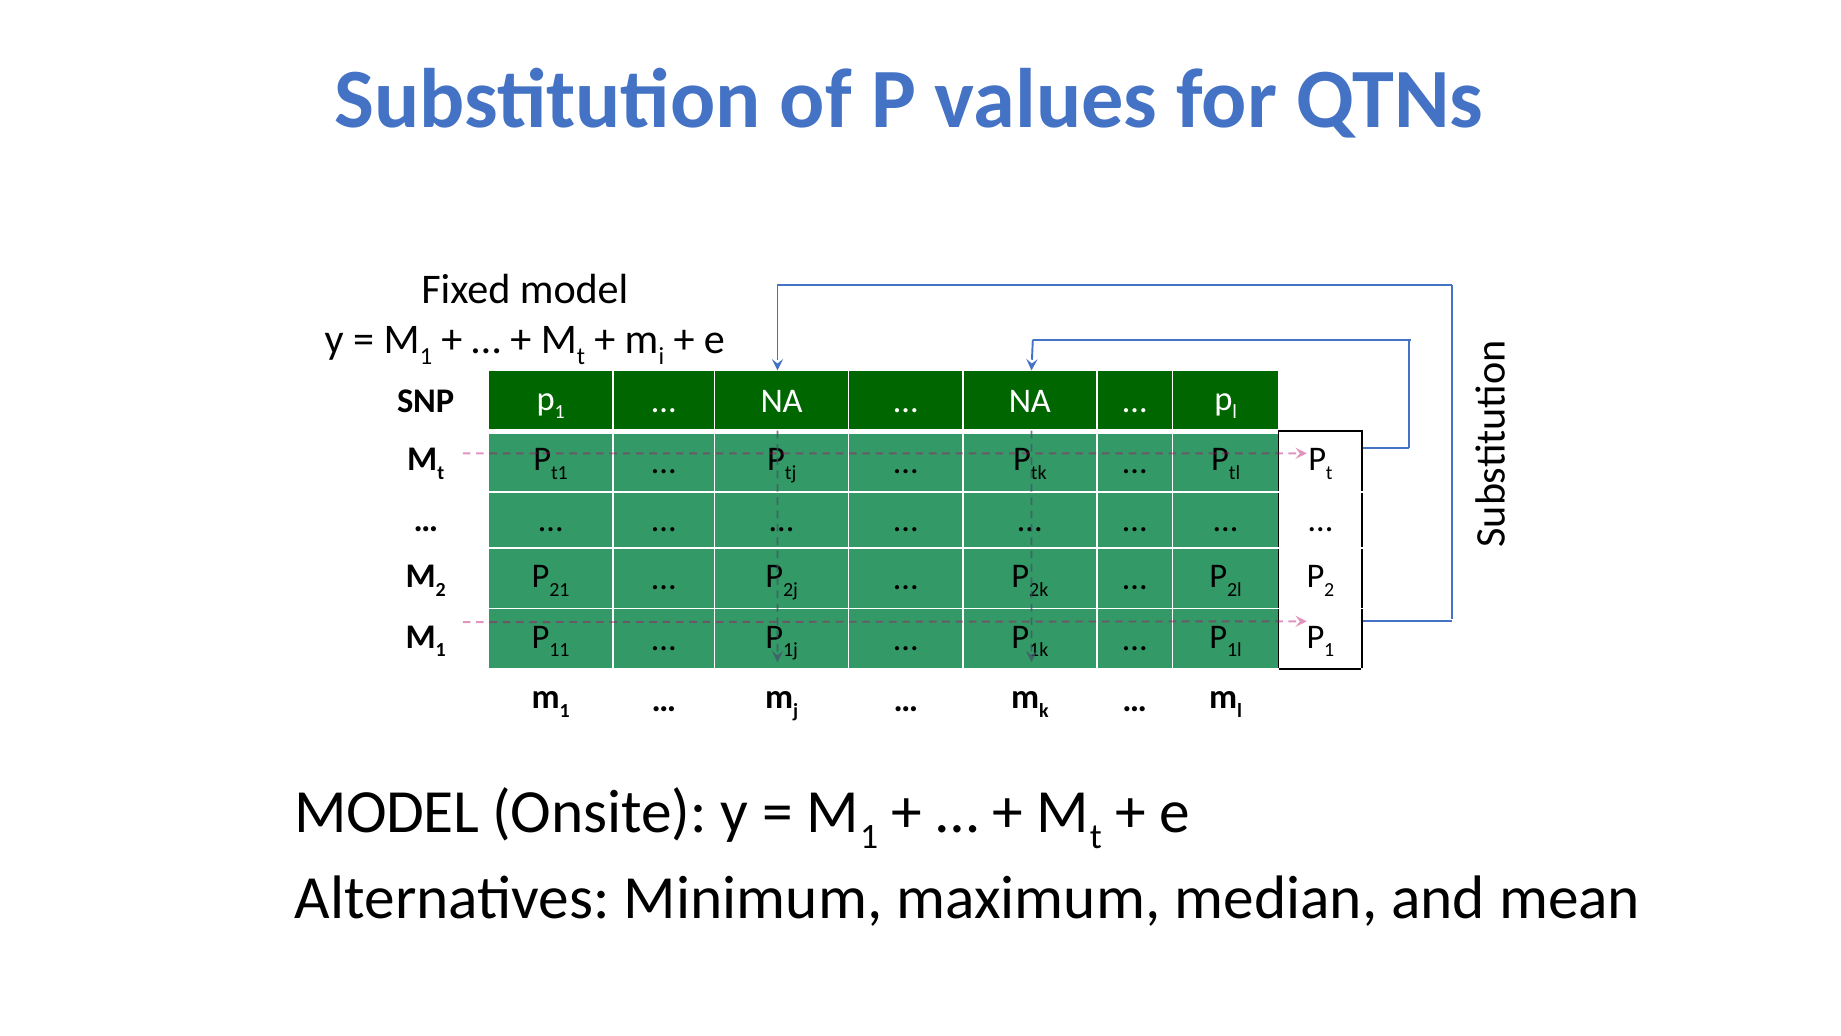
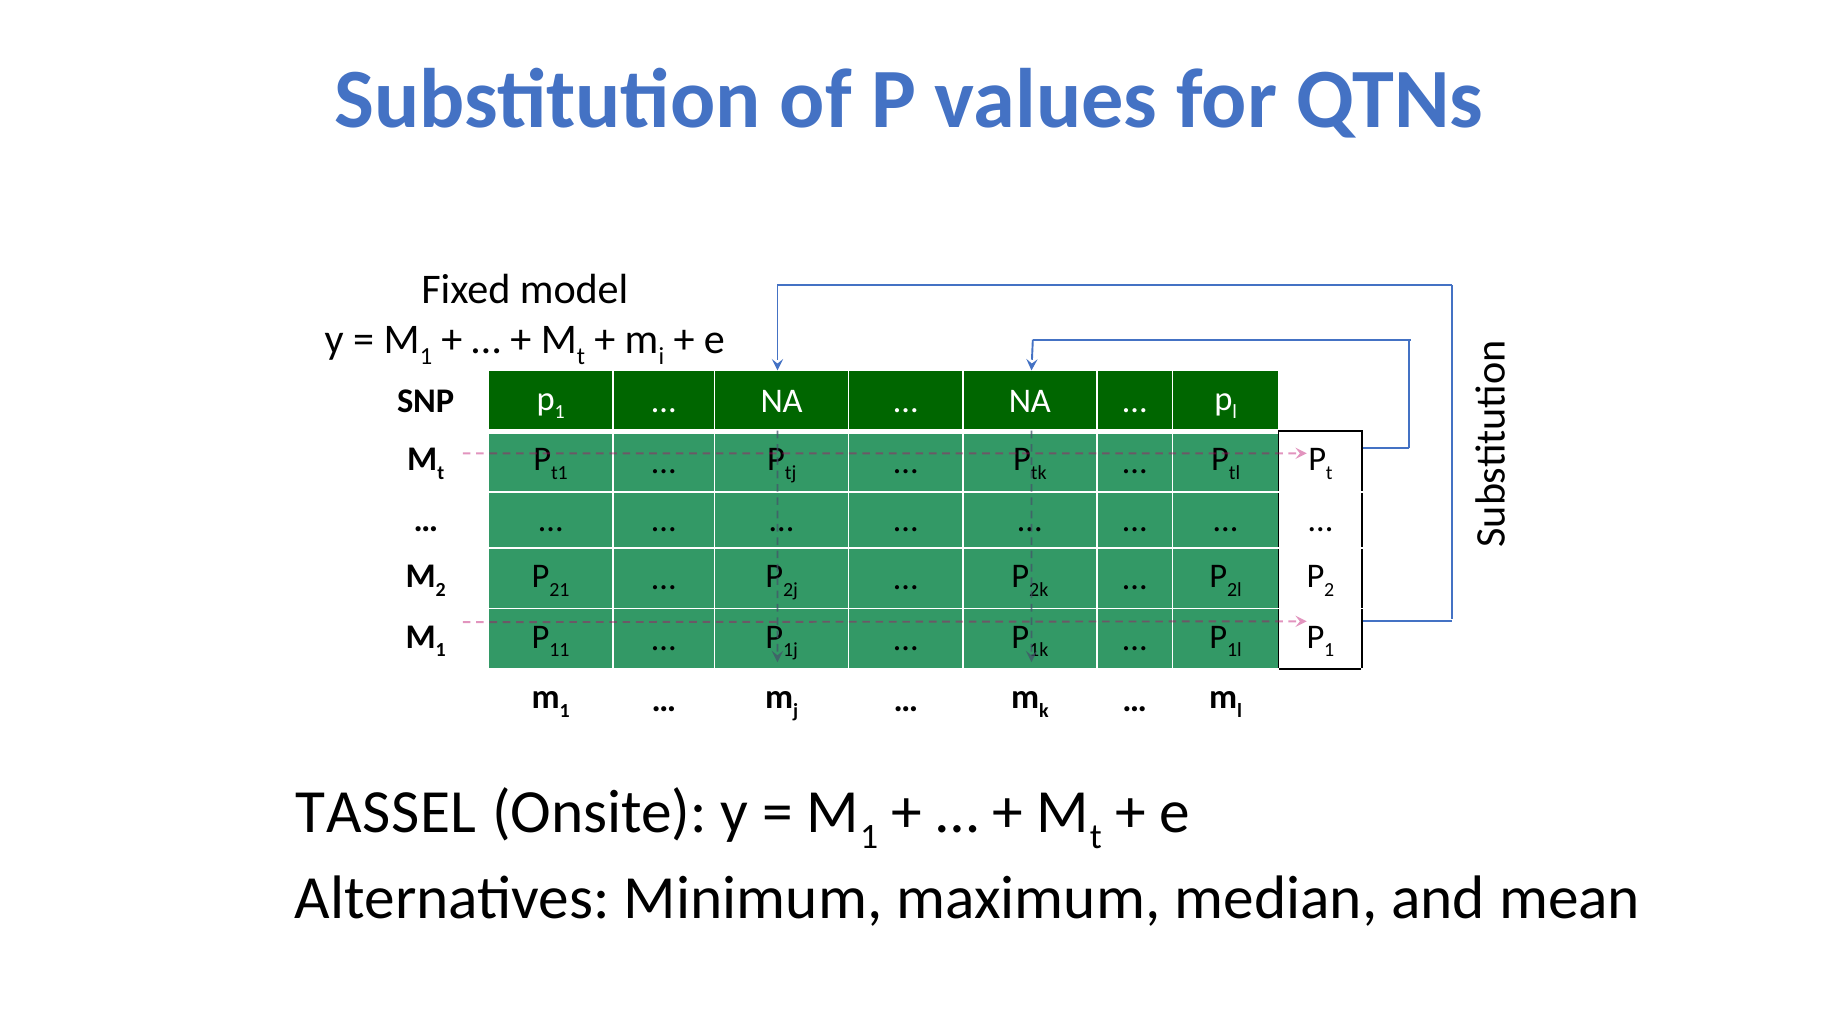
MODEL: MODEL -> TASSEL (386, 812)
